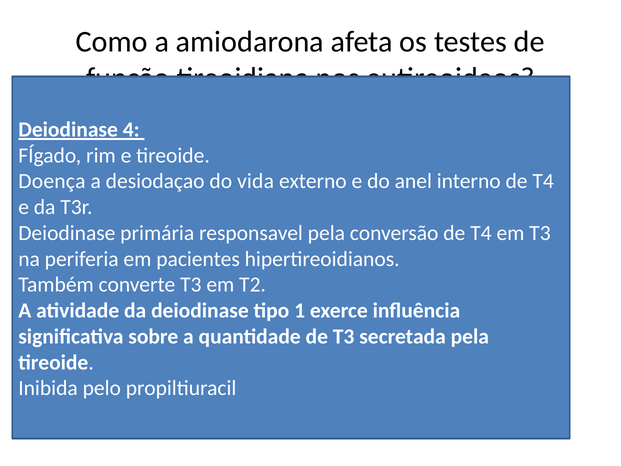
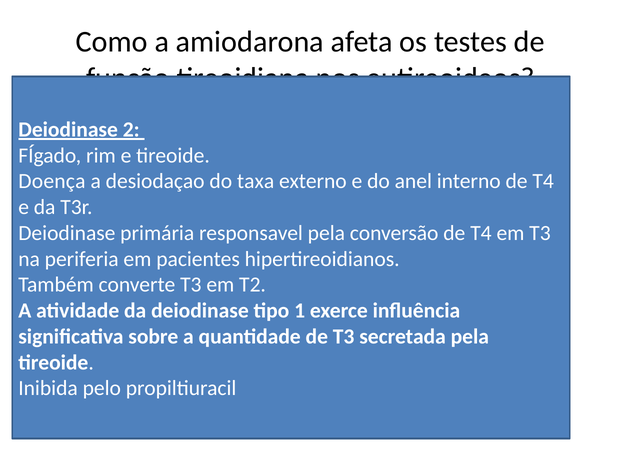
4: 4 -> 2 (131, 129)
vida: vida -> taxa (256, 181)
